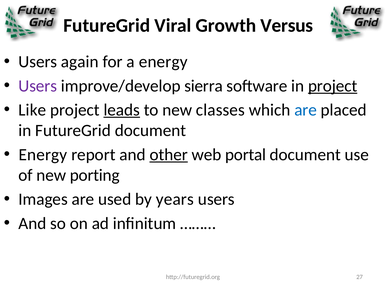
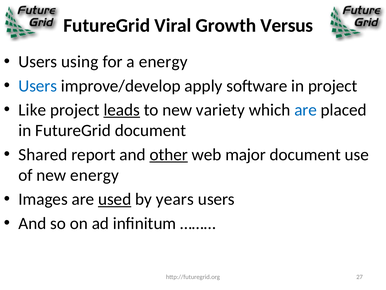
again: again -> using (80, 62)
Users colour: purple -> blue (38, 86)
sierra: sierra -> apply (203, 86)
project underline: present -> none (333, 86)
classes: classes -> variety (220, 110)
Energy: Energy -> Shared (43, 154)
portal: portal -> major (246, 154)
new porting: porting -> energy (95, 175)
used underline: none -> present (115, 199)
